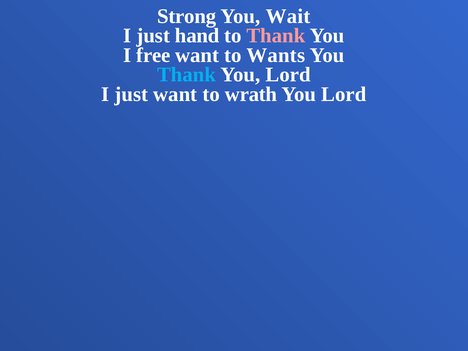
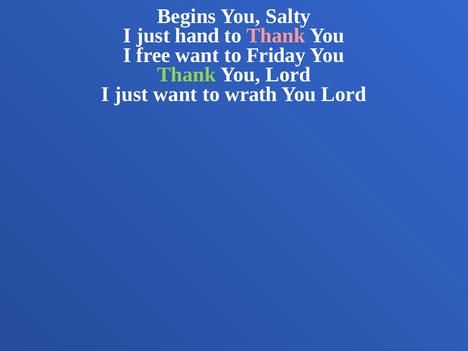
Strong: Strong -> Begins (187, 16)
Wait: Wait -> Salty (288, 16)
Wants: Wants -> Friday (276, 55)
Thank colour: light blue -> light green (187, 75)
